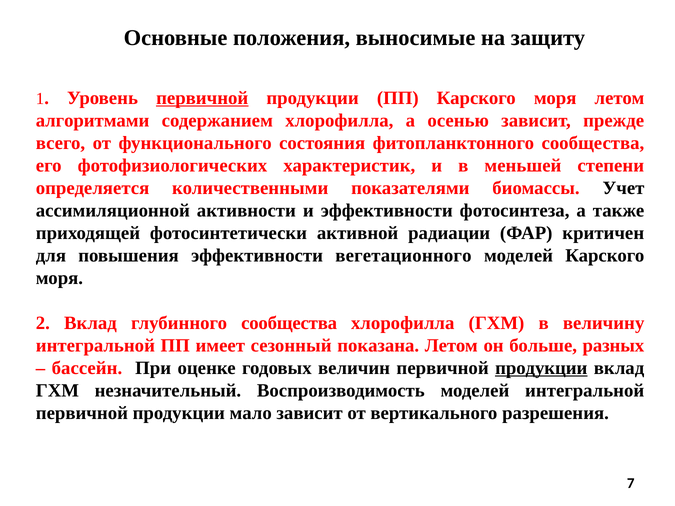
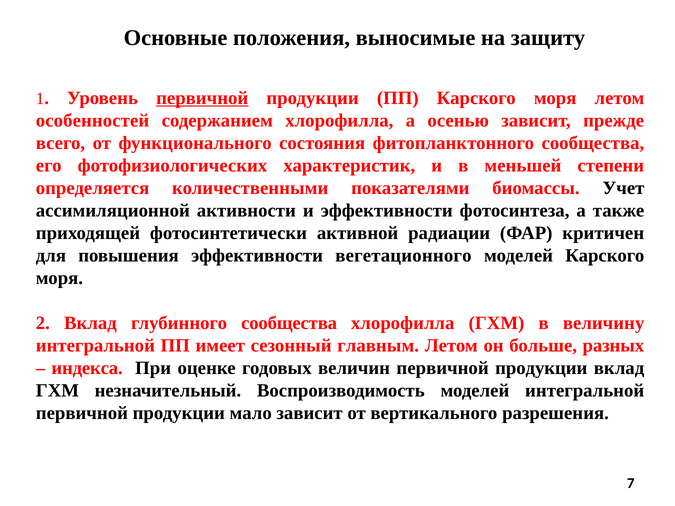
алгоритмами: алгоритмами -> особенностей (93, 121)
показана: показана -> главным (378, 346)
бассейн: бассейн -> индекса (87, 368)
продукции underline: present -> none (541, 368)
